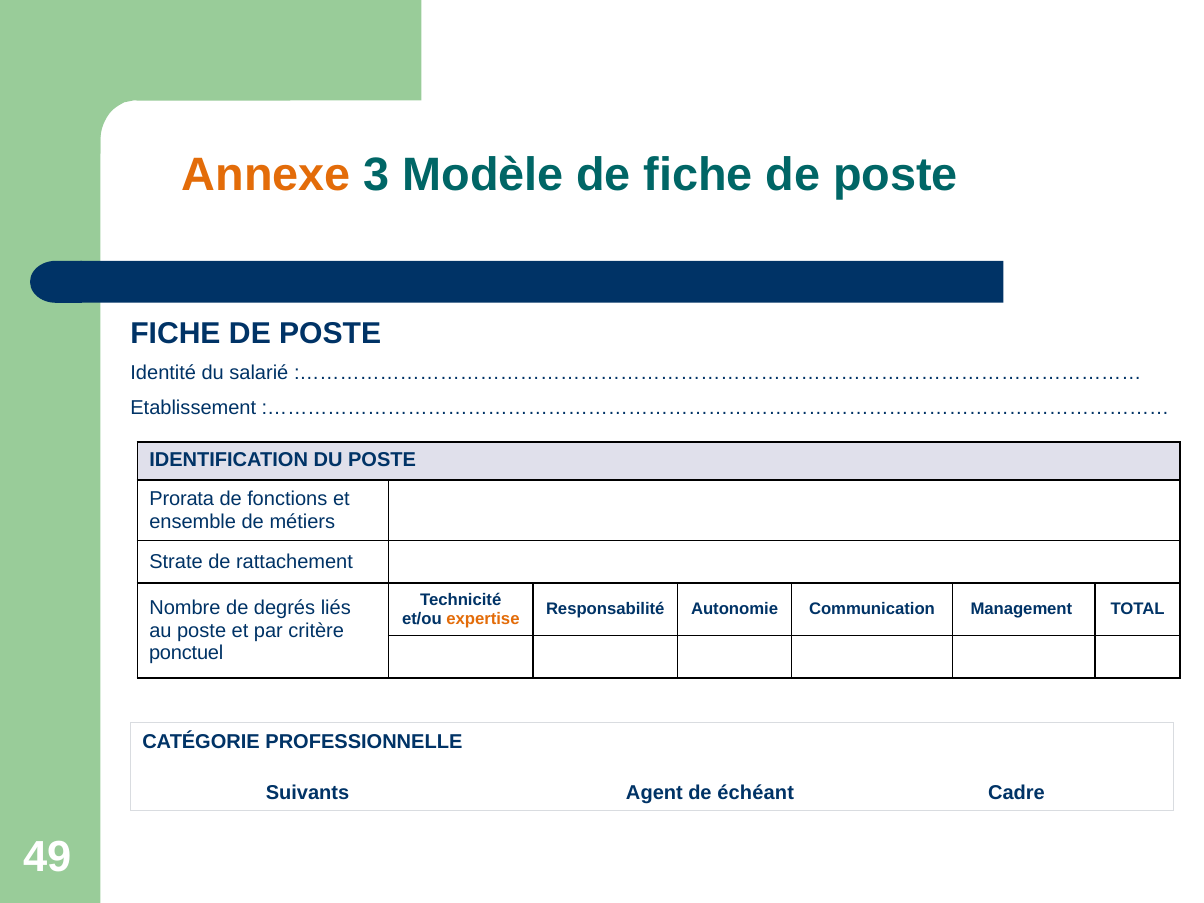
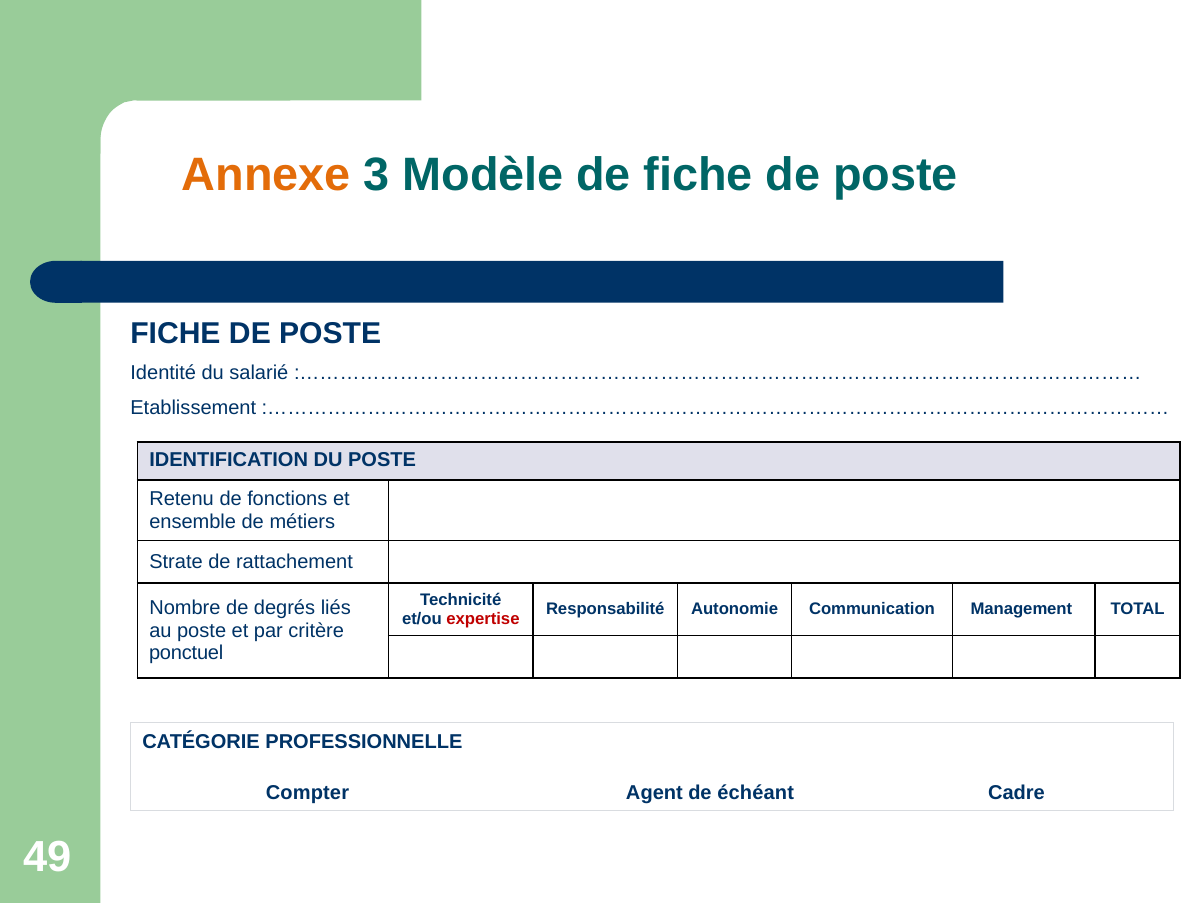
Prorata: Prorata -> Retenu (182, 499)
expertise colour: orange -> red (483, 619)
Suivants: Suivants -> Compter (307, 793)
